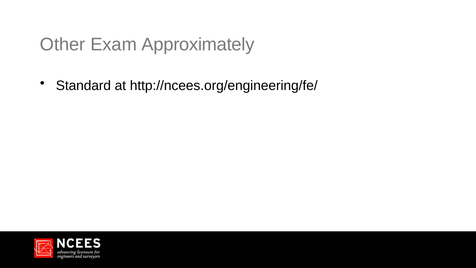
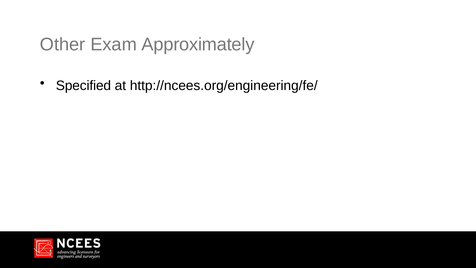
Standard: Standard -> Specified (83, 86)
